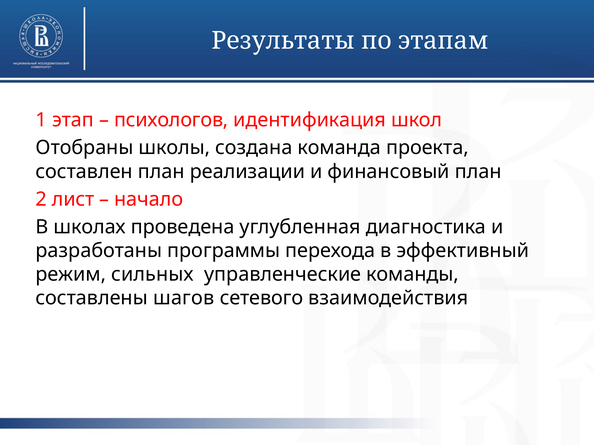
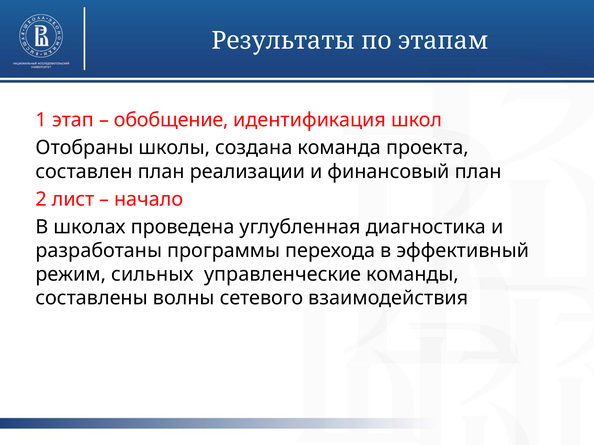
психологов: психологов -> обобщение (171, 120)
шагов: шагов -> волны (184, 298)
